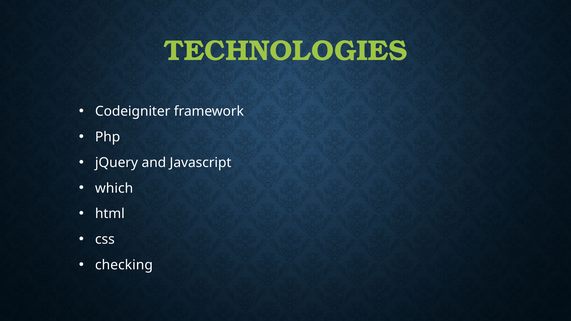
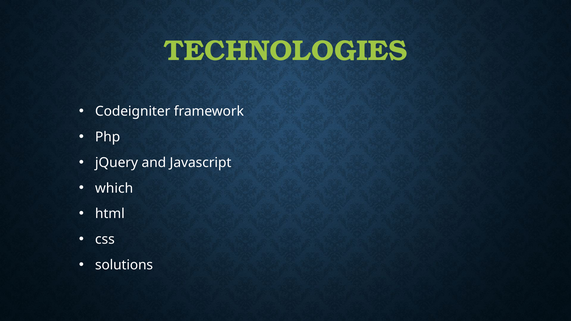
checking: checking -> solutions (124, 265)
